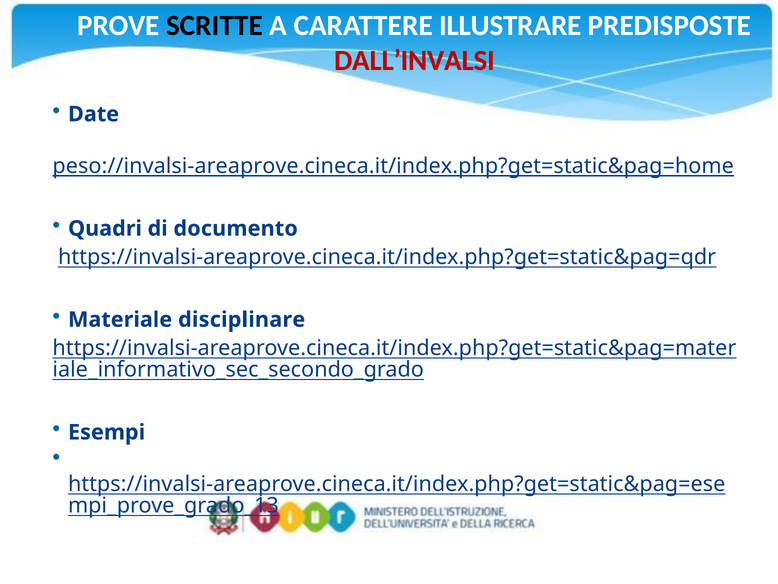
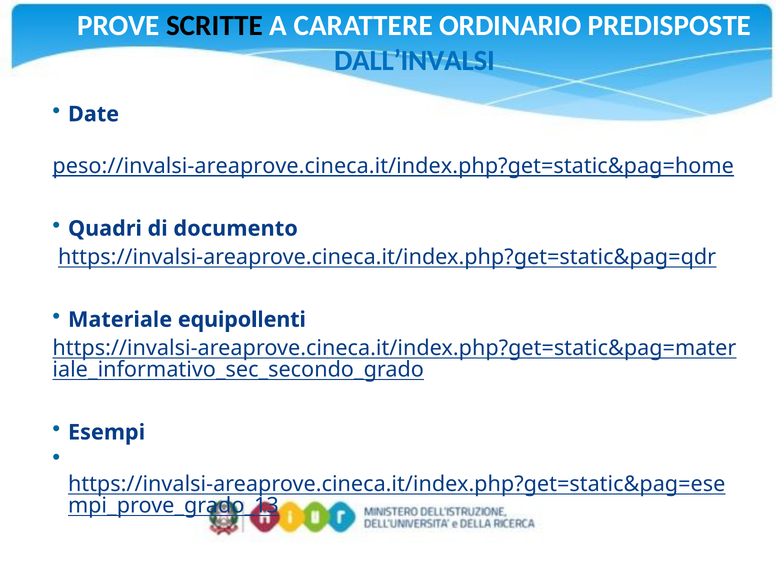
ILLUSTRARE: ILLUSTRARE -> ORDINARIO (510, 25)
DALL’INVALSI colour: red -> blue (414, 60)
disciplinare: disciplinare -> equipollenti (242, 319)
